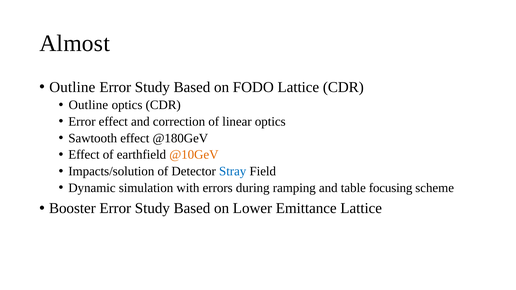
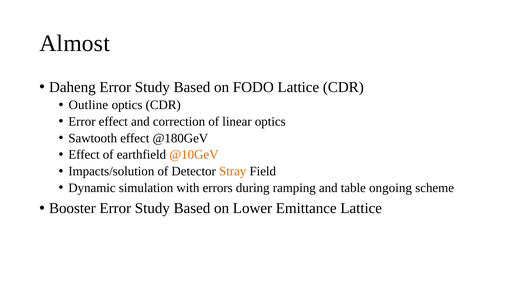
Outline: Outline -> Daheng (72, 87)
Stray colour: blue -> orange (233, 171)
focusing: focusing -> ongoing (391, 188)
